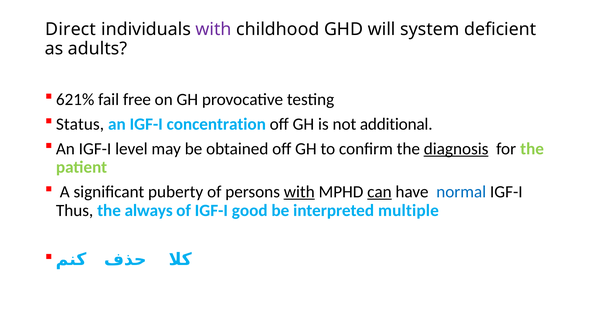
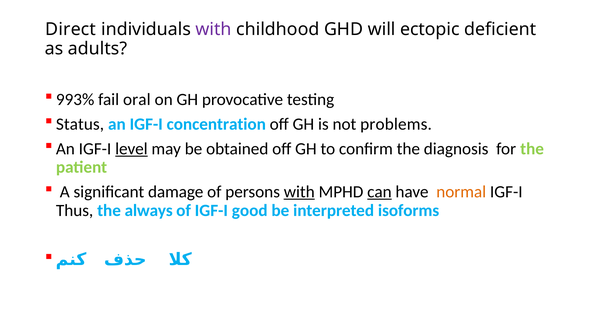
system: system -> ectopic (430, 29)
621%: 621% -> 993% (75, 100)
free: free -> oral (137, 100)
additional: additional -> problems (396, 124)
level underline: none -> present (131, 149)
diagnosis underline: present -> none (456, 149)
puberty: puberty -> damage (176, 192)
normal colour: blue -> orange (461, 192)
multiple: multiple -> isoforms (409, 211)
